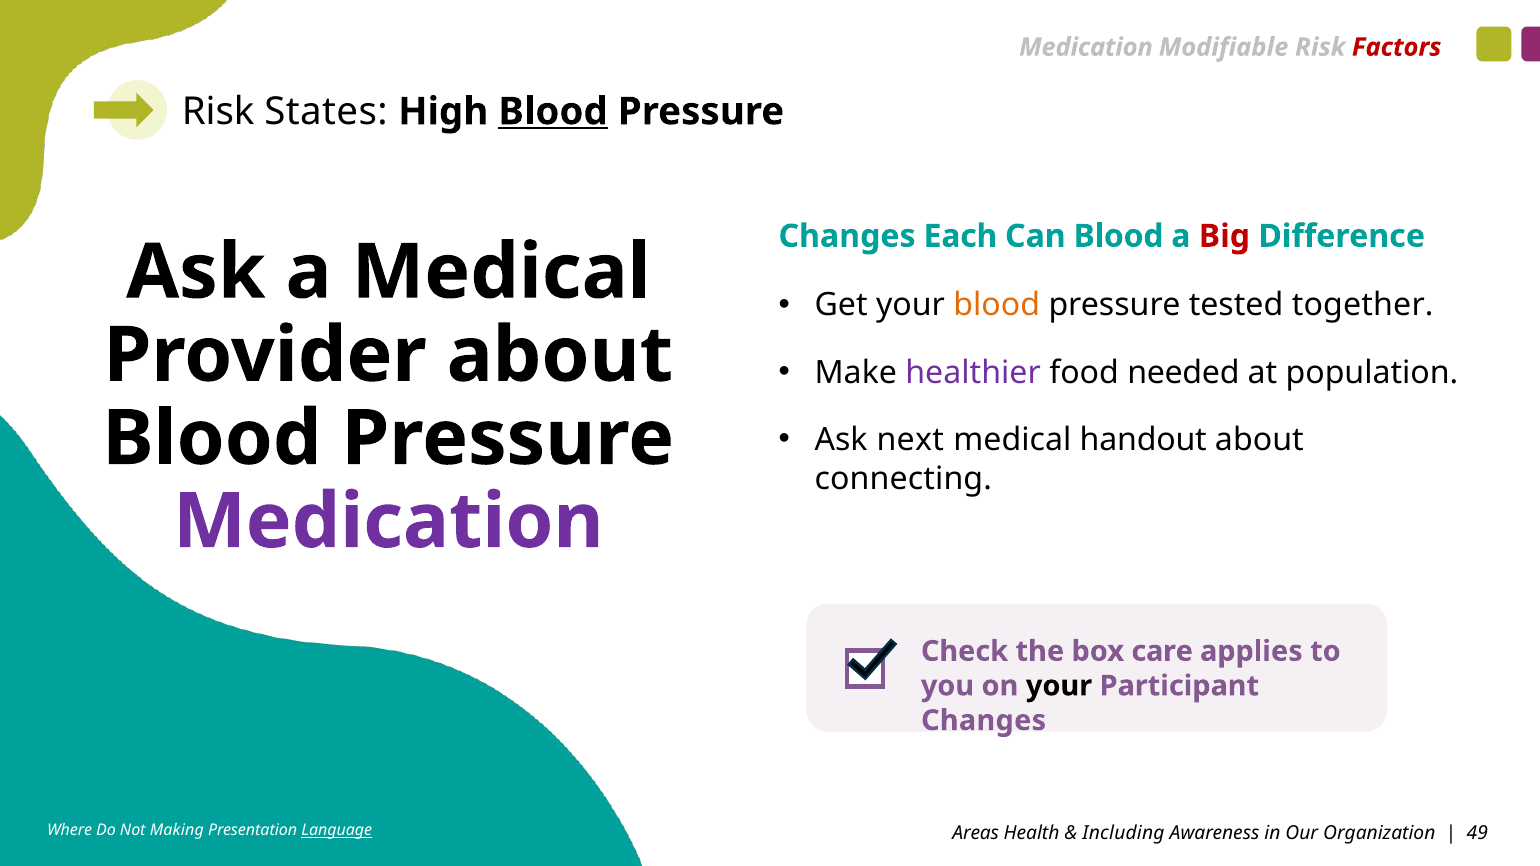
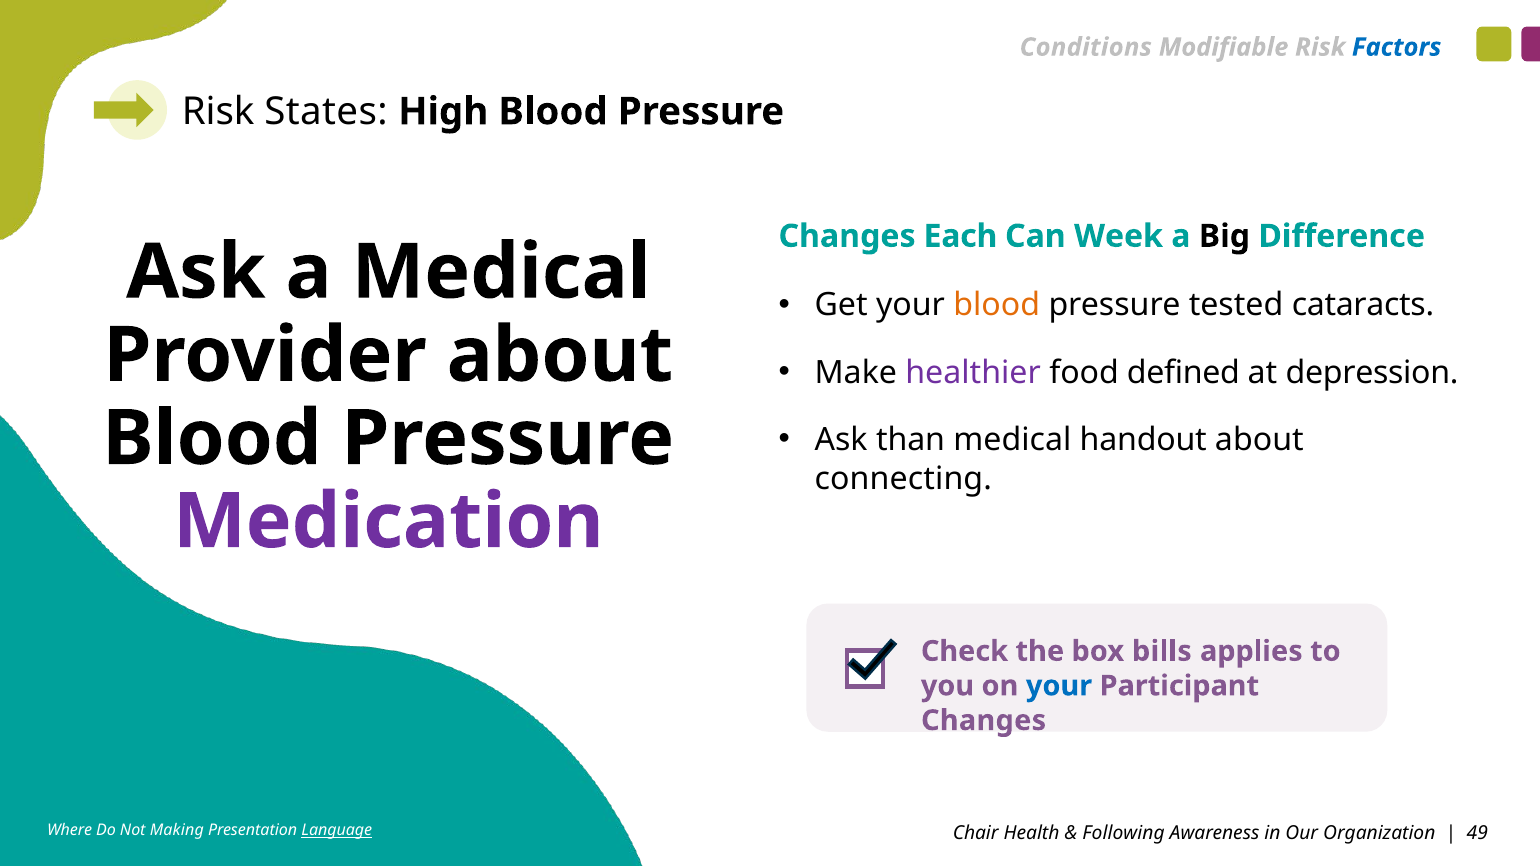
Medication: Medication -> Conditions (1086, 47)
Factors colour: red -> blue (1397, 47)
Blood underline: present -> none (553, 112)
Can Blood: Blood -> Week (1118, 236)
Big colour: red -> black (1224, 236)
together: together -> cataracts (1363, 305)
needed: needed -> defined (1183, 373)
population: population -> depression (1372, 373)
next: next -> than (911, 440)
care: care -> bills (1162, 651)
your colour: black -> blue (1059, 686)
Areas: Areas -> Chair (976, 833)
Including: Including -> Following (1124, 833)
